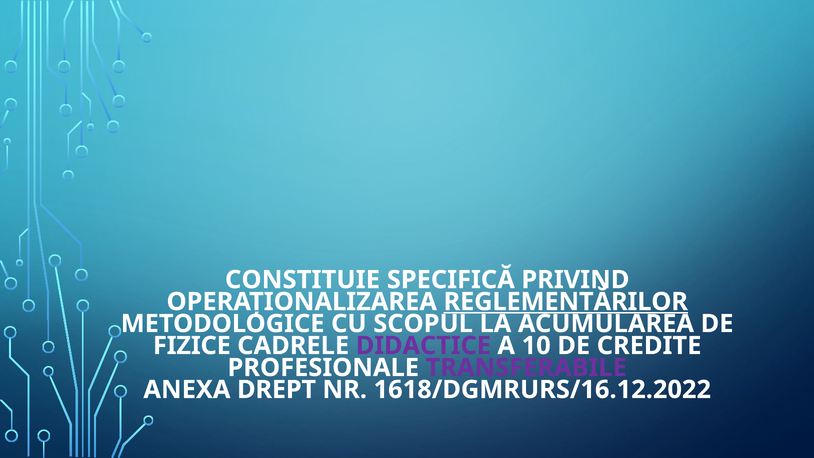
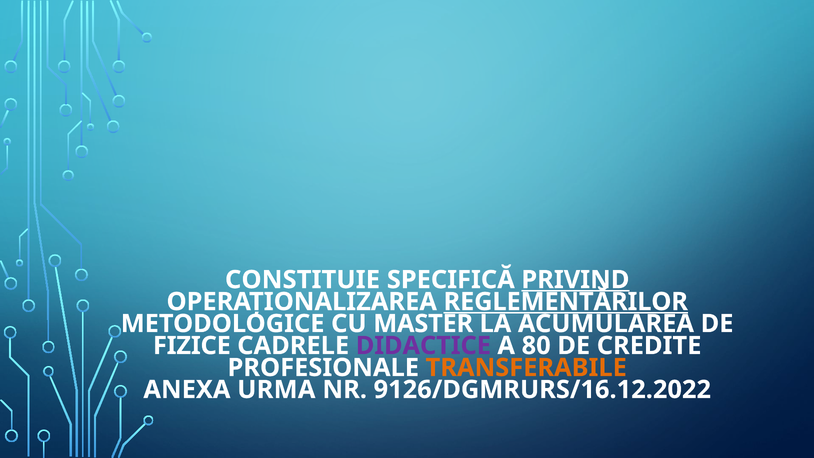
PRIVIND underline: none -> present (575, 280)
SCOPUL: SCOPUL -> MASTER (423, 324)
10: 10 -> 80 (536, 346)
TRANSFERABILE colour: purple -> orange (526, 368)
DREPT: DREPT -> URMA (276, 390)
1618/DGMRURS/16.12.2022: 1618/DGMRURS/16.12.2022 -> 9126/DGMRURS/16.12.2022 (542, 390)
